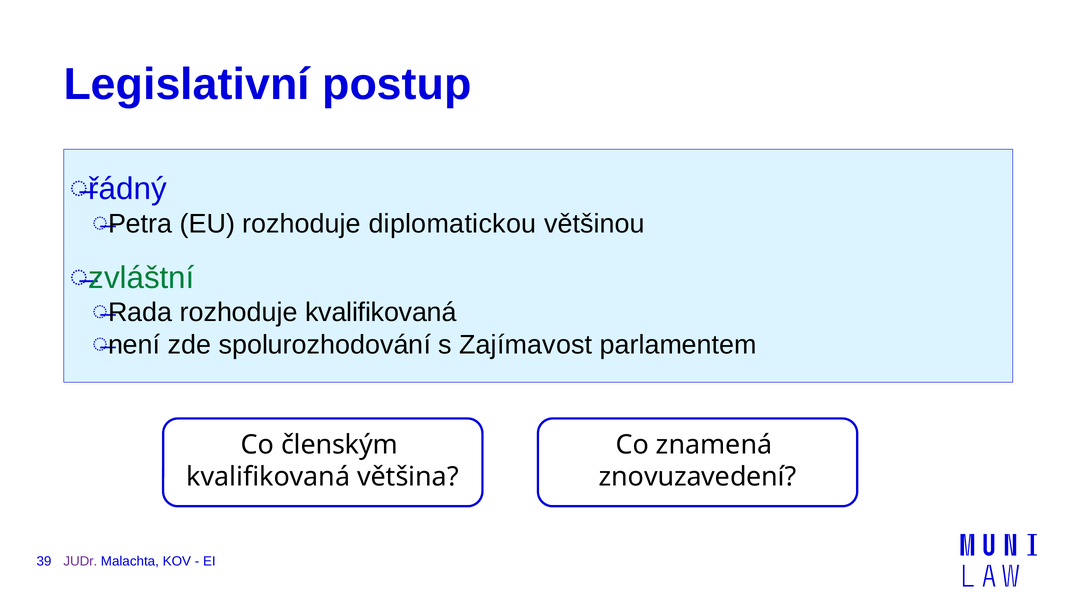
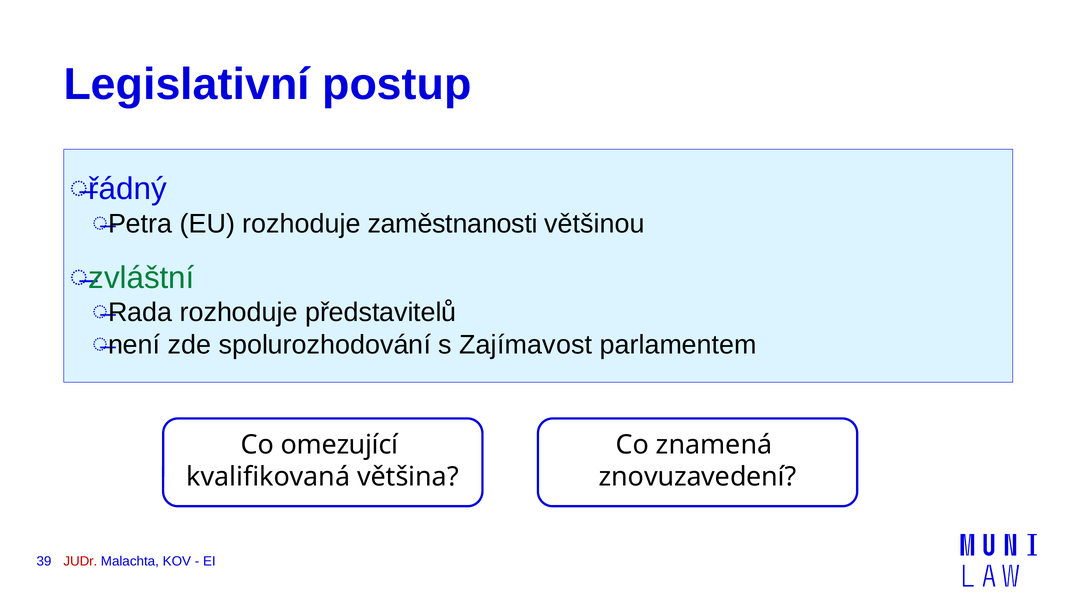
diplomatickou: diplomatickou -> zaměstnanosti (453, 224)
rozhoduje kvalifikovaná: kvalifikovaná -> představitelů (381, 313)
členským: členským -> omezující (339, 445)
JUDr colour: purple -> red (80, 562)
